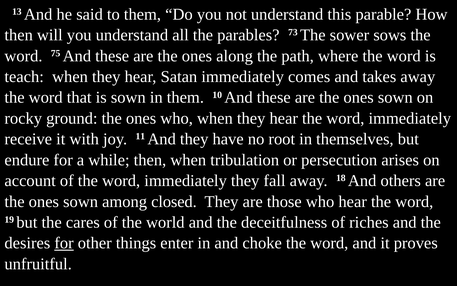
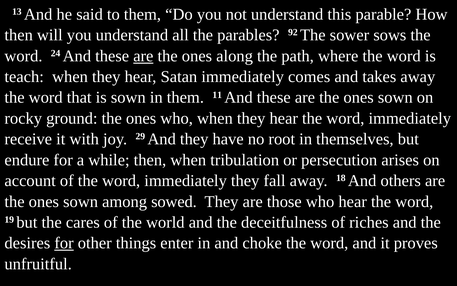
73: 73 -> 92 (293, 32)
75: 75 -> 24 (56, 53)
are underline: none -> present (143, 56)
10: 10 -> 11 (217, 95)
11: 11 -> 29 (140, 136)
closed: closed -> sowed (174, 201)
